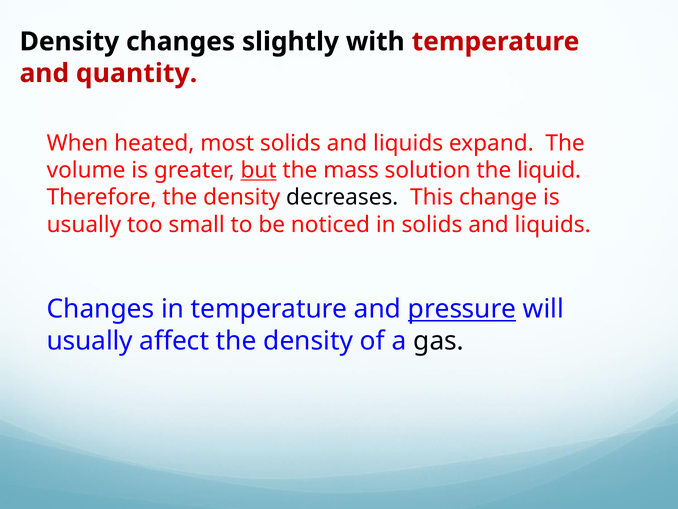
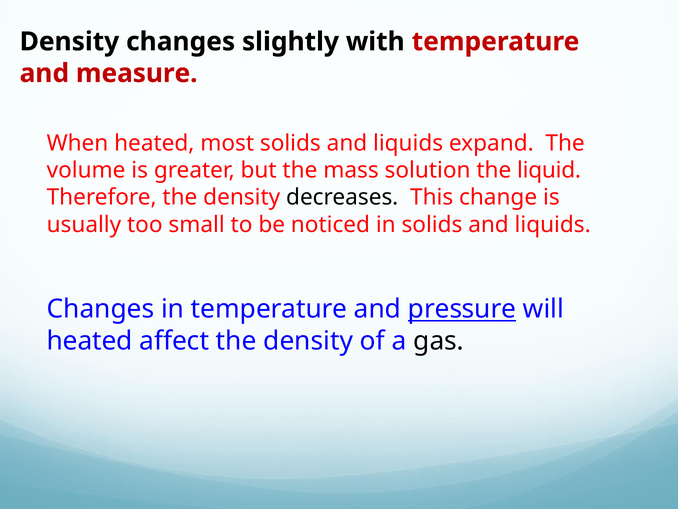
quantity: quantity -> measure (137, 73)
but underline: present -> none (259, 170)
usually: usually -> heated (90, 341)
